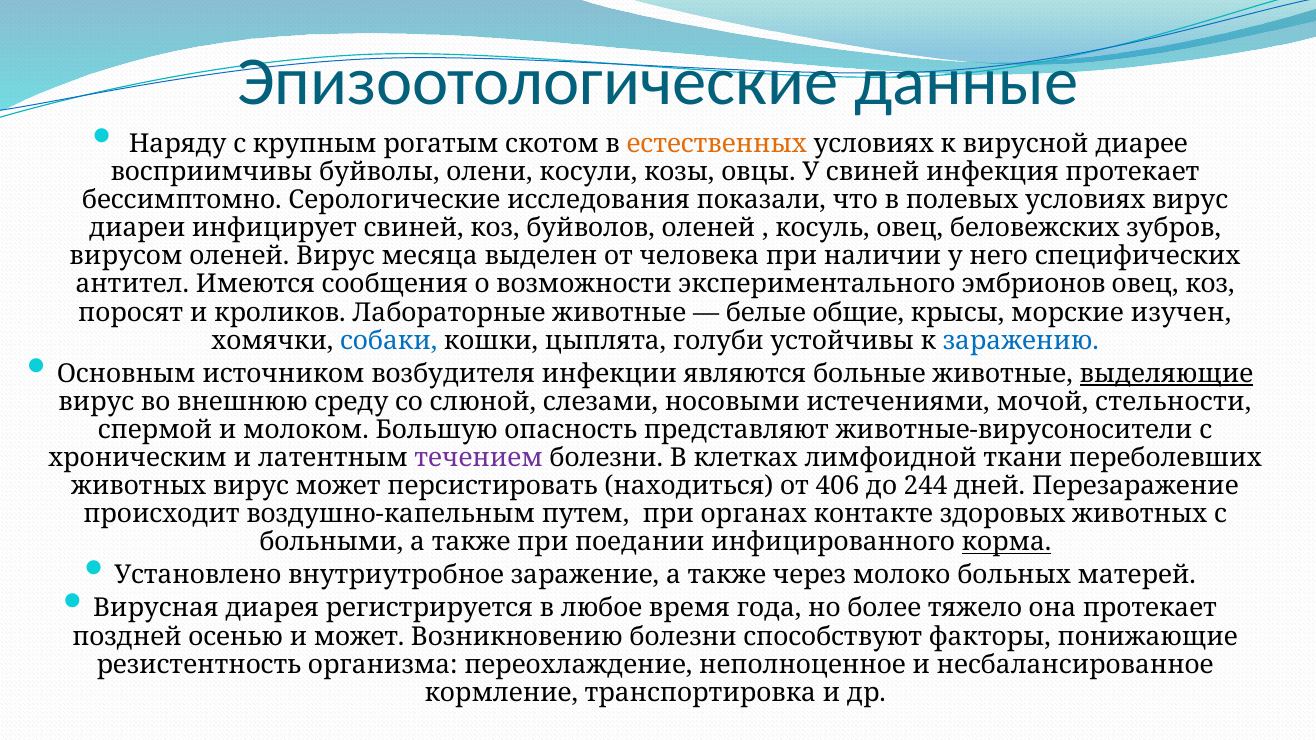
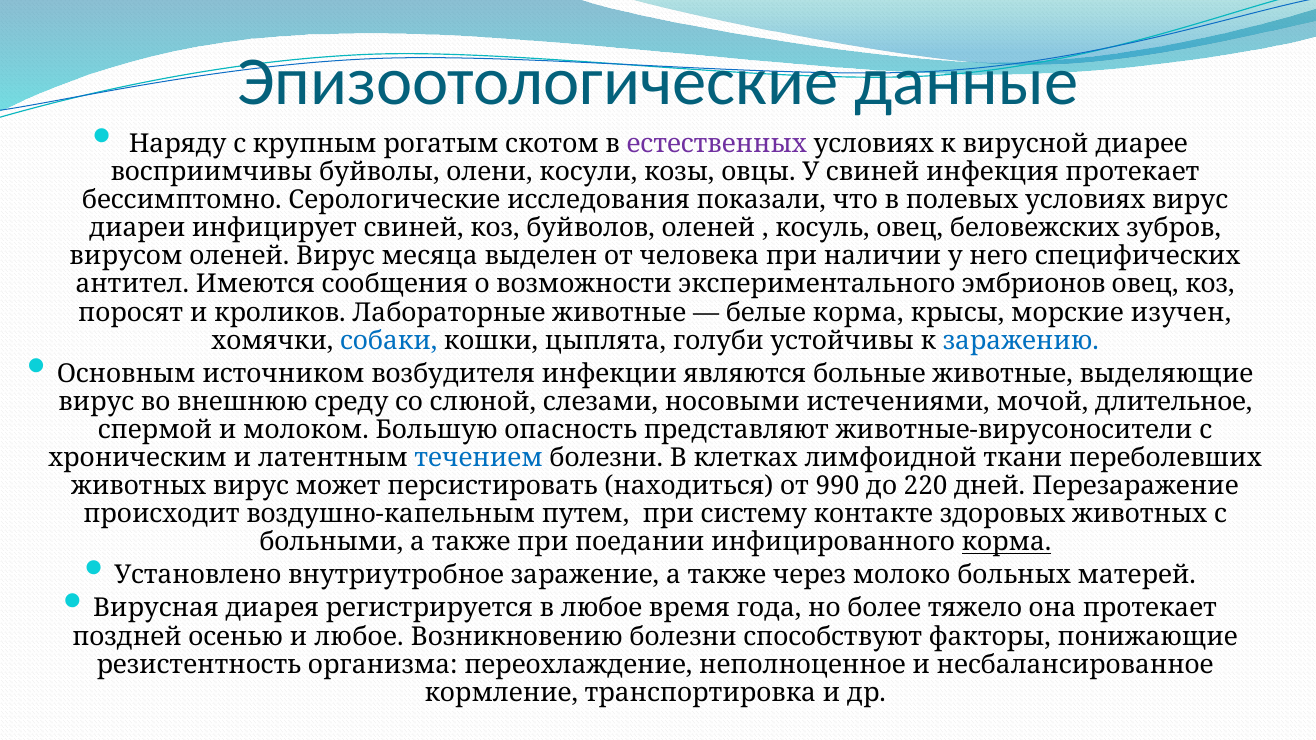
естественных colour: orange -> purple (717, 144)
белые общие: общие -> корма (858, 313)
выделяющие underline: present -> none (1166, 374)
стельности: стельности -> длительное (1174, 402)
течением colour: purple -> blue (479, 458)
406: 406 -> 990 (838, 486)
244: 244 -> 220 (926, 486)
органах: органах -> систему (754, 514)
и может: может -> любое (359, 637)
